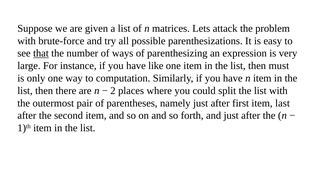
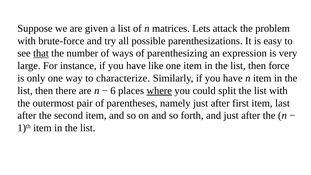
must: must -> force (279, 66)
computation: computation -> characterize (123, 78)
2: 2 -> 6 (113, 91)
where underline: none -> present (159, 91)
